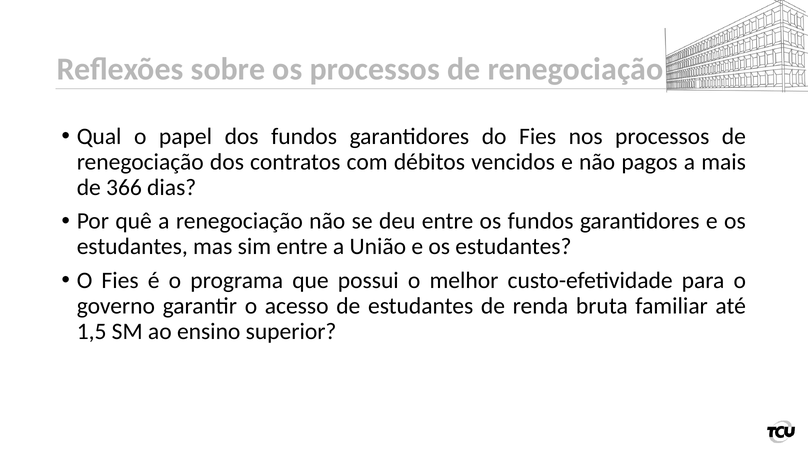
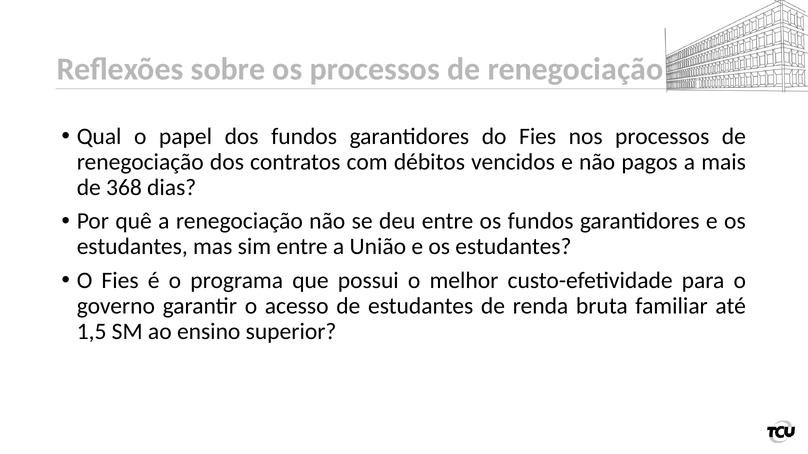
366: 366 -> 368 (124, 188)
